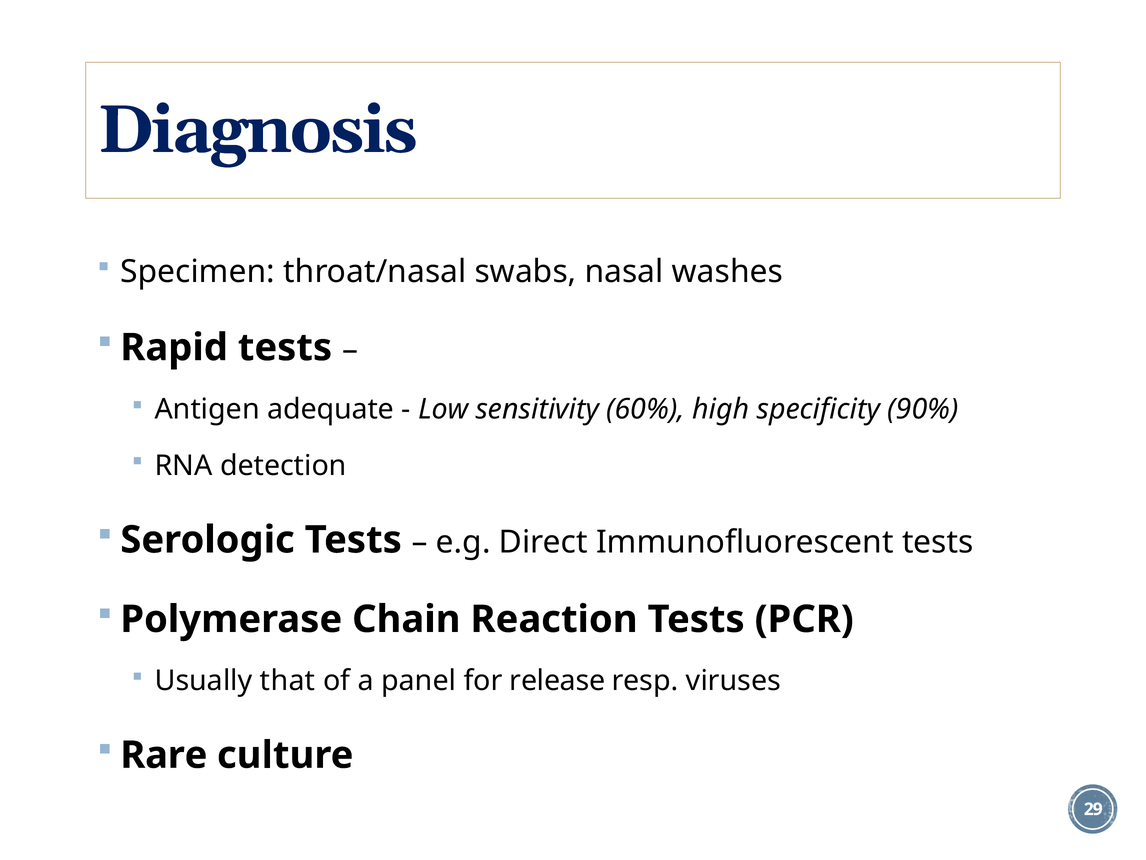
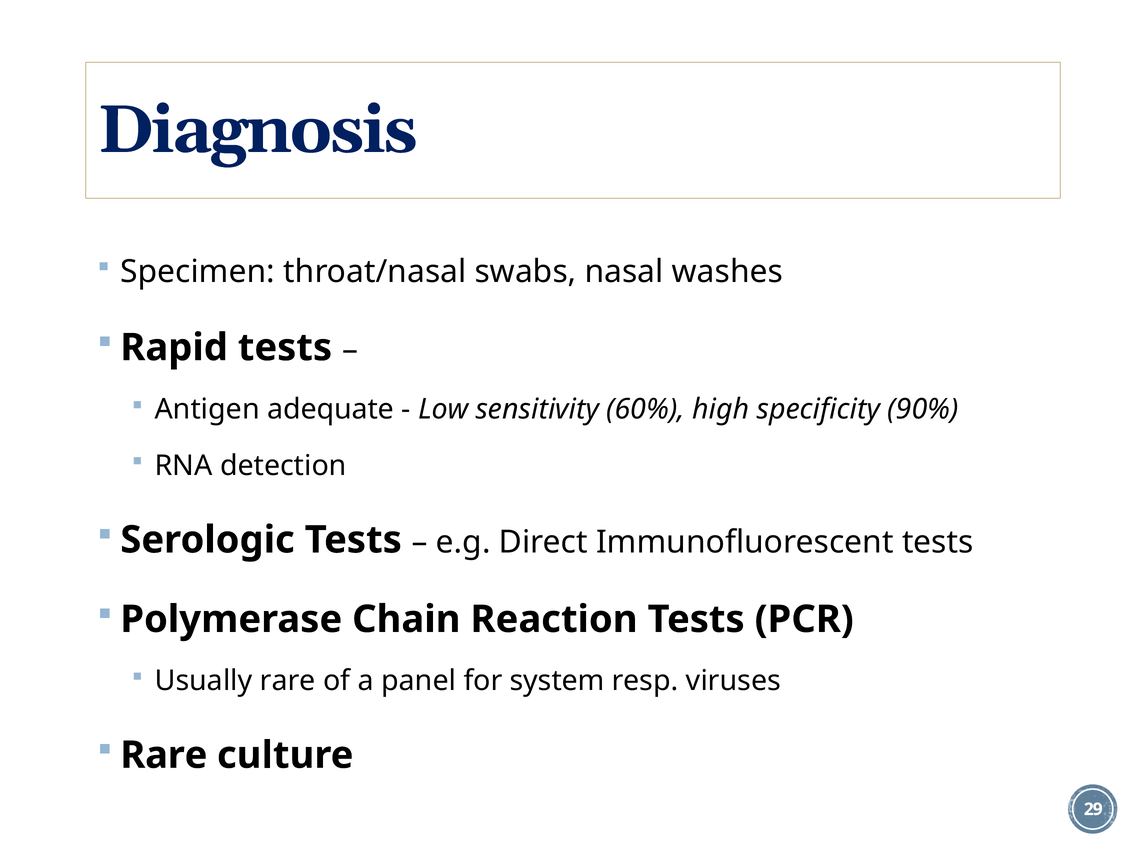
Usually that: that -> rare (288, 681)
release: release -> system (557, 681)
